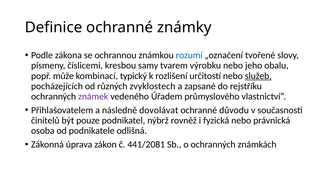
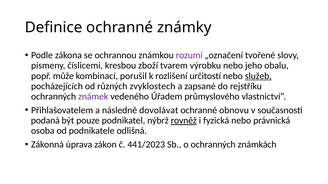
rozumí colour: blue -> purple (189, 55)
samy: samy -> zboží (148, 66)
typický: typický -> porušil (133, 76)
důvodu: důvodu -> obnovu (234, 111)
činitelů: činitelů -> podaná (45, 121)
rovněž underline: none -> present (184, 121)
441/2081: 441/2081 -> 441/2023 (146, 145)
